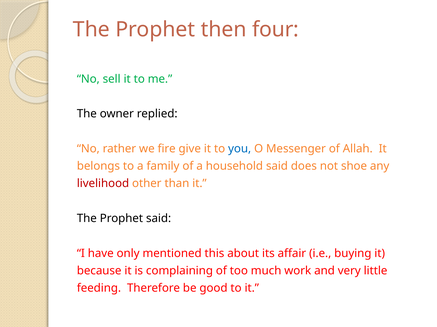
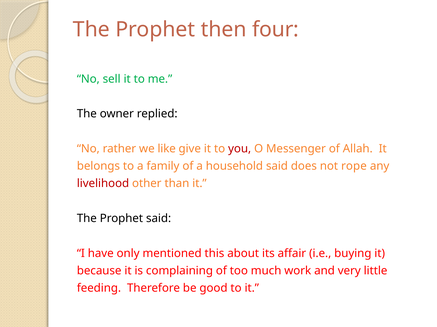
fire: fire -> like (167, 149)
you colour: blue -> red (240, 149)
shoe: shoe -> rope (354, 166)
